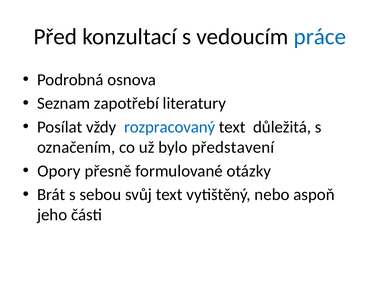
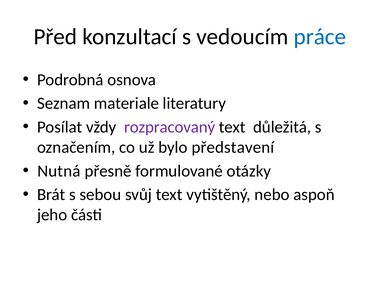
zapotřebí: zapotřebí -> materiale (126, 103)
rozpracovaný colour: blue -> purple (170, 127)
Opory: Opory -> Nutná (59, 171)
